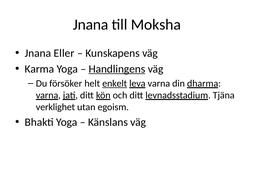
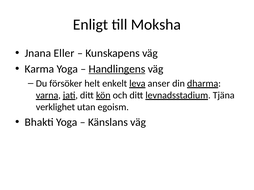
Jnana: Jnana -> Enligt (91, 25)
enkelt underline: present -> none (115, 84)
leva varna: varna -> anser (159, 84)
